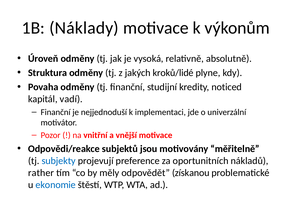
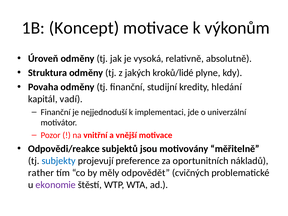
Náklady: Náklady -> Koncept (84, 28)
noticed: noticed -> hledání (227, 87)
získanou: získanou -> cvičných (191, 173)
ekonomie colour: blue -> purple (56, 185)
